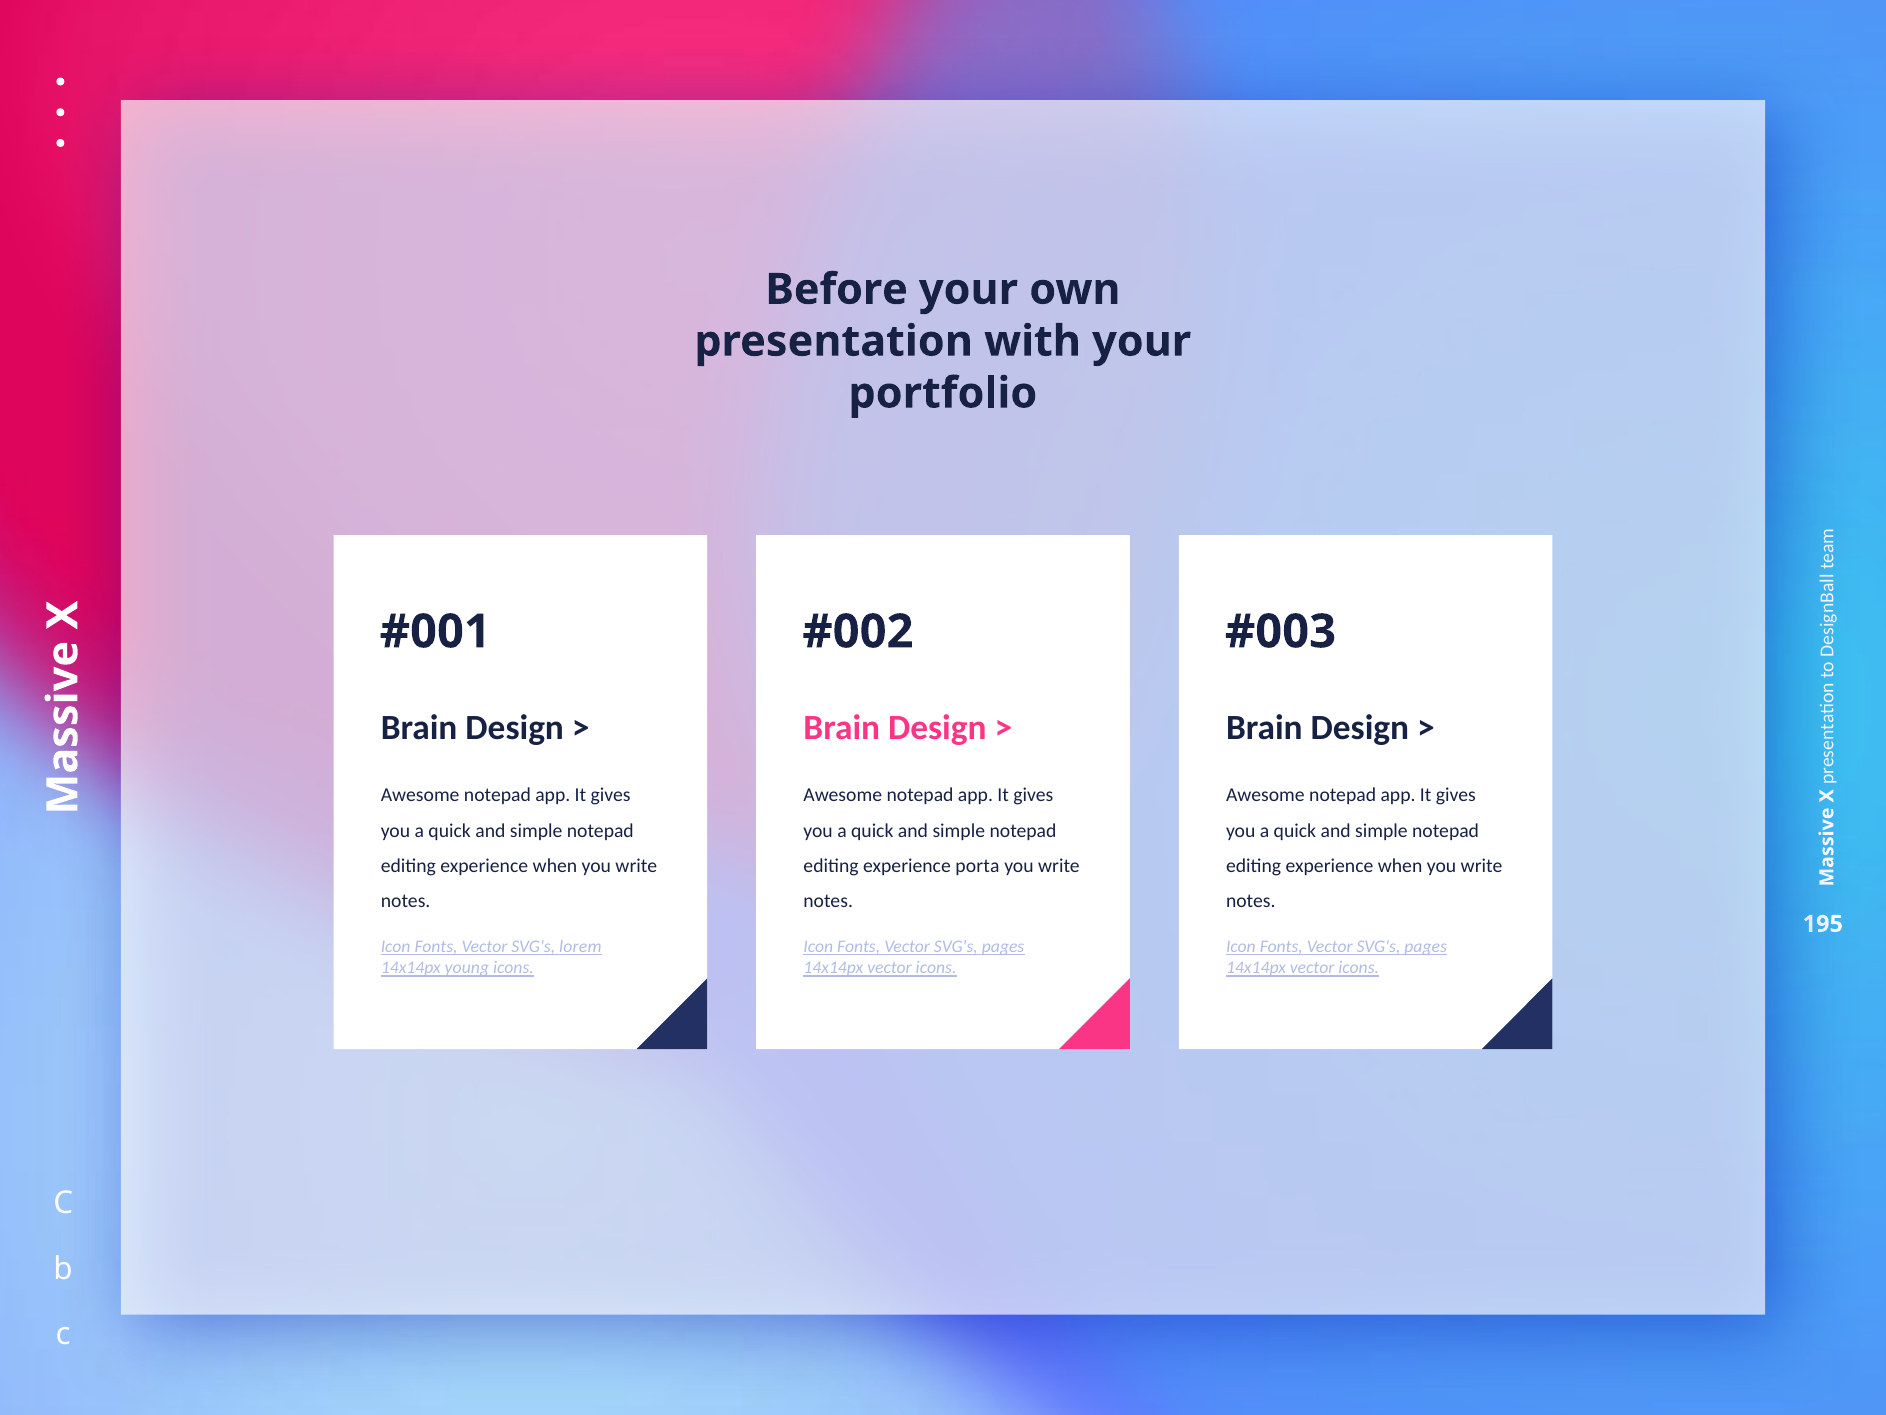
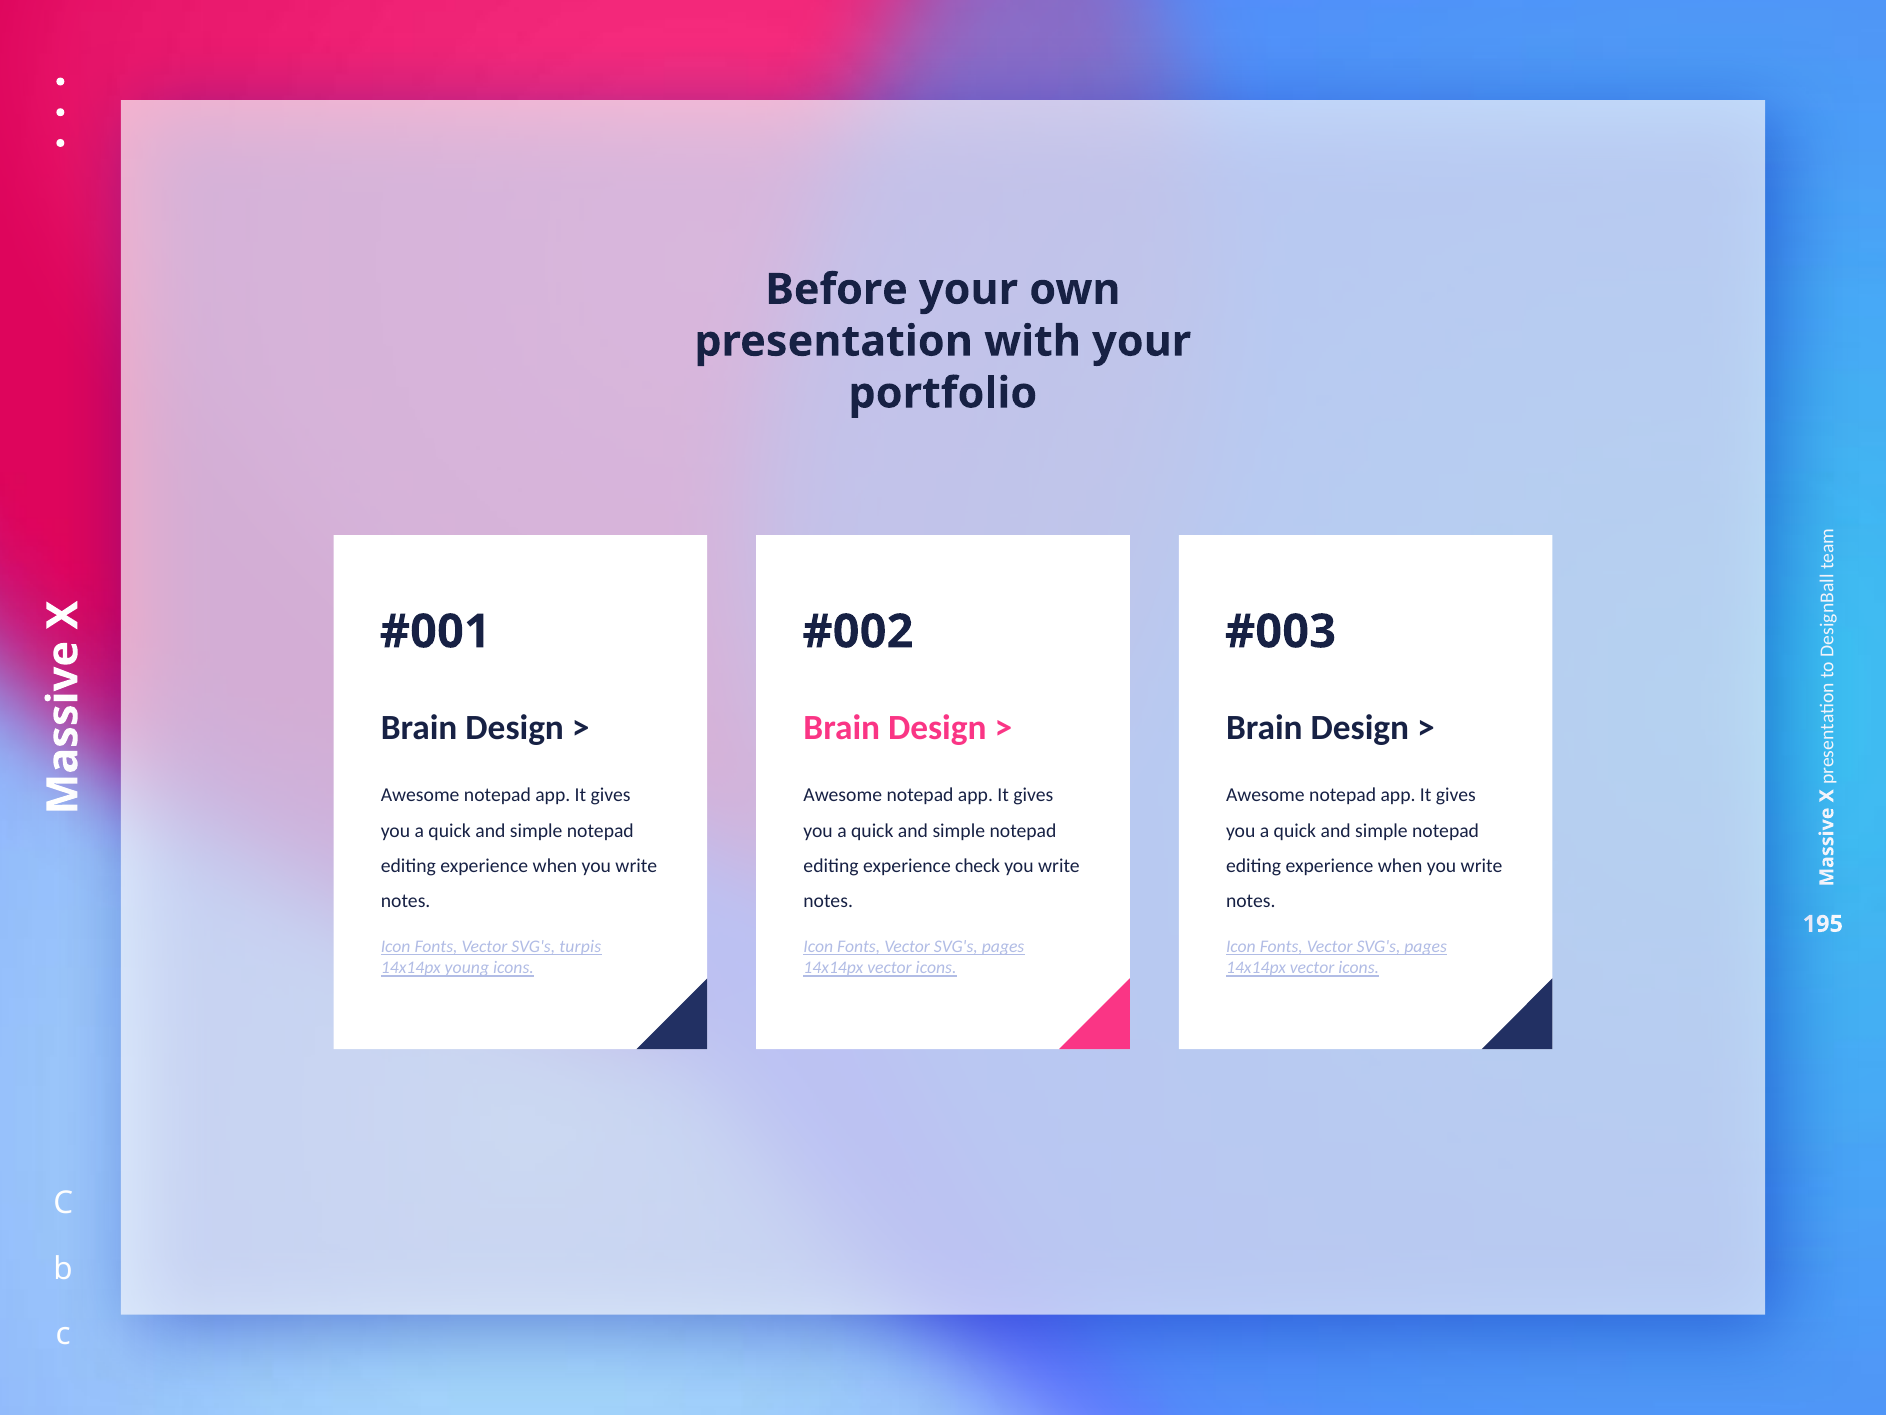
porta: porta -> check (978, 866)
lorem: lorem -> turpis (580, 946)
